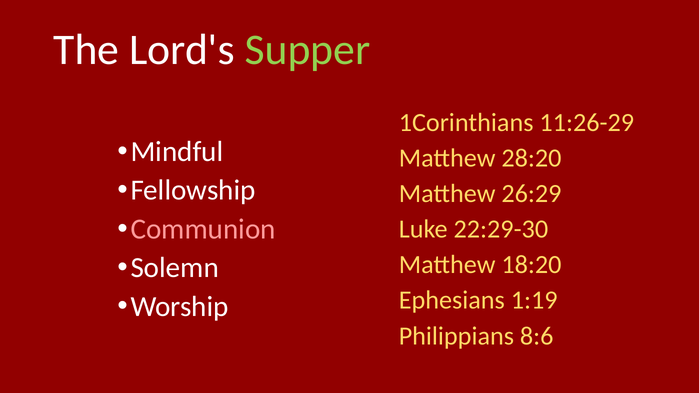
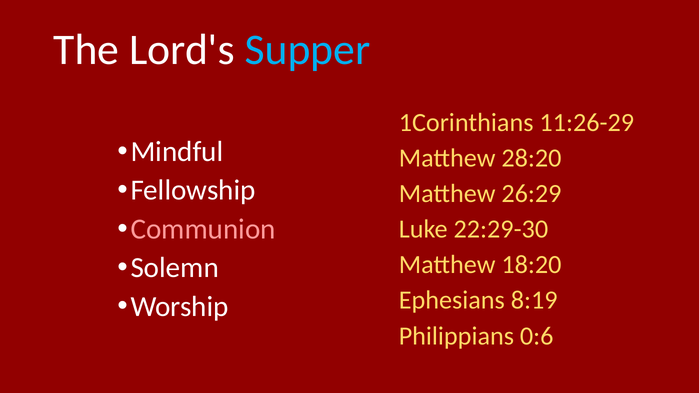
Supper colour: light green -> light blue (307, 50)
1:19: 1:19 -> 8:19 (534, 300)
8:6: 8:6 -> 0:6 (537, 336)
